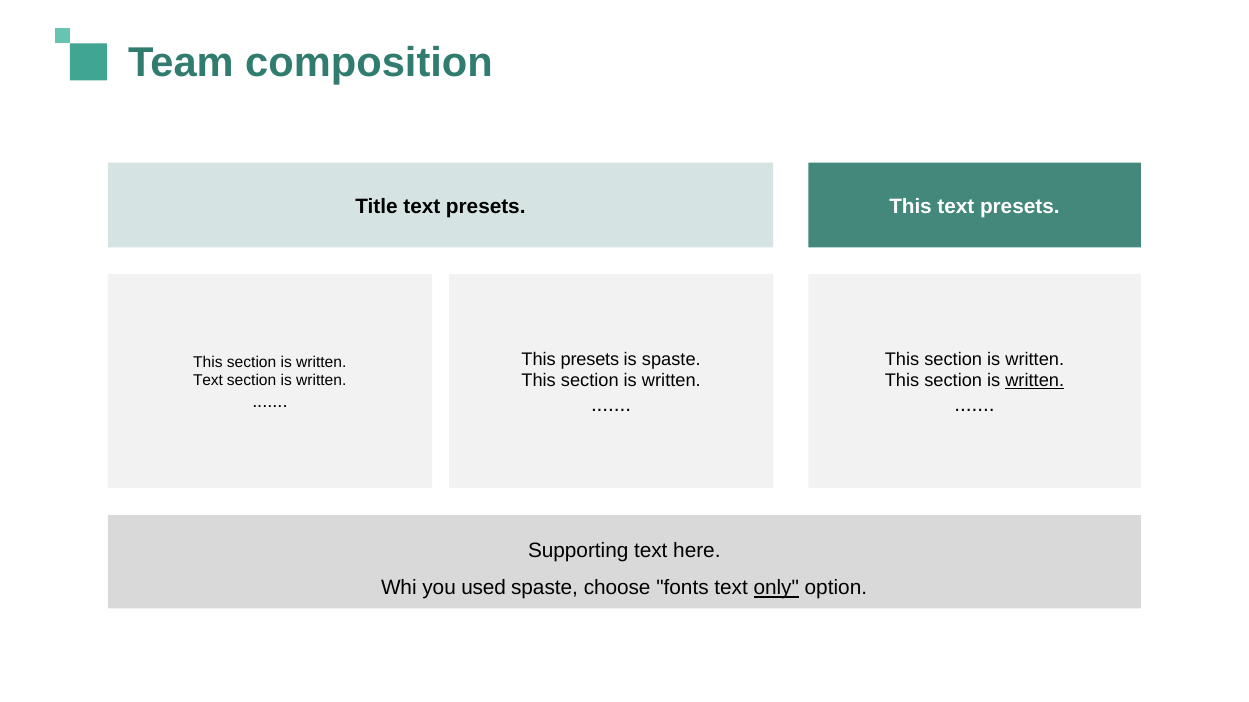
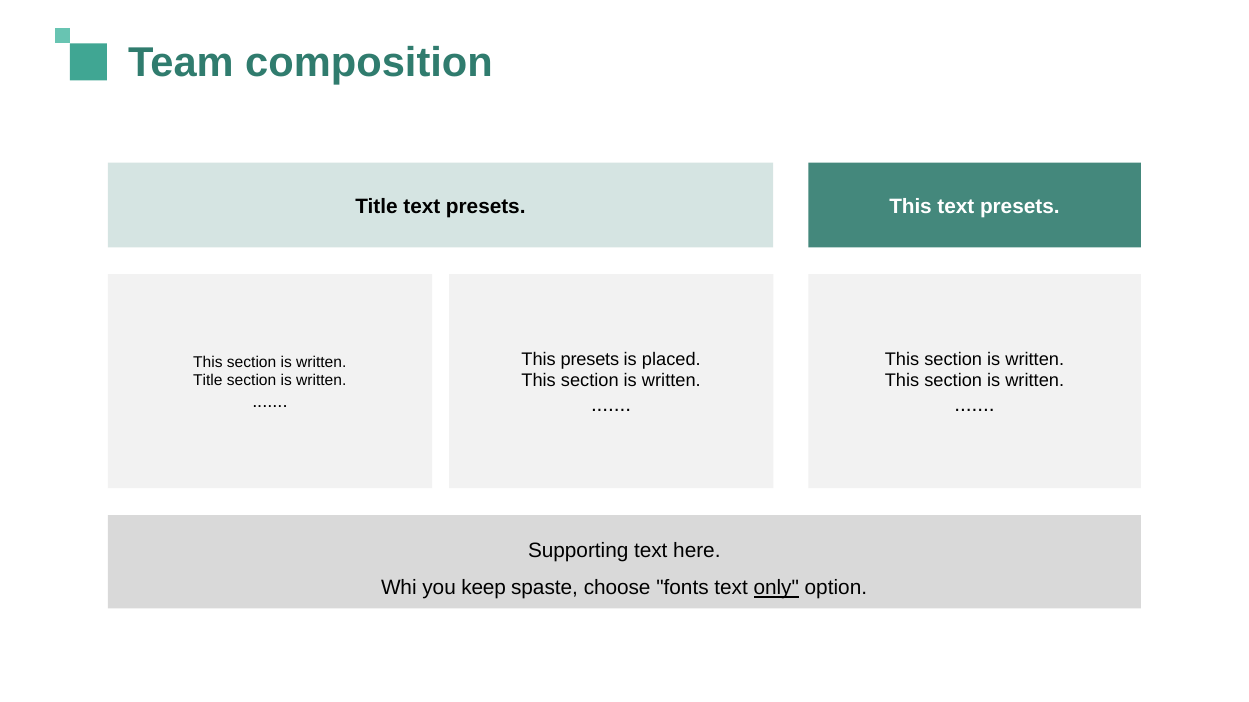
is spaste: spaste -> placed (671, 359)
written underline: present -> none (1035, 381)
Text: Text -> Title (208, 381)
used: used -> keep (484, 589)
